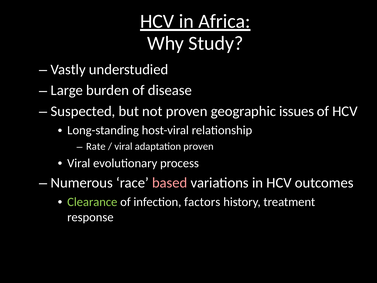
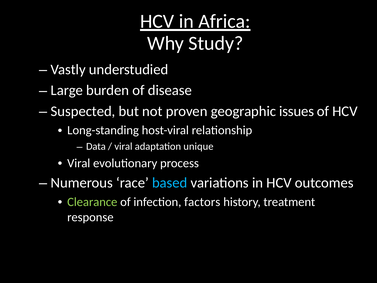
Rate: Rate -> Data (96, 146)
adaptation proven: proven -> unique (198, 146)
based colour: pink -> light blue (170, 183)
